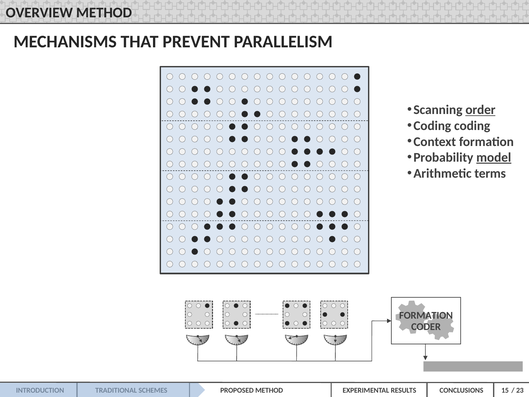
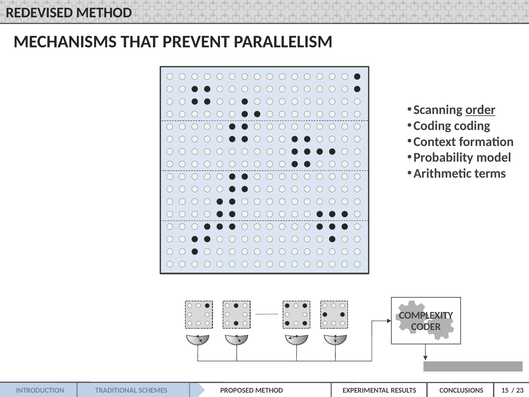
OVERVIEW: OVERVIEW -> REDEVISED (39, 13)
model underline: present -> none (494, 157)
FORMATION: FORMATION -> COMPLEXITY (426, 315)
